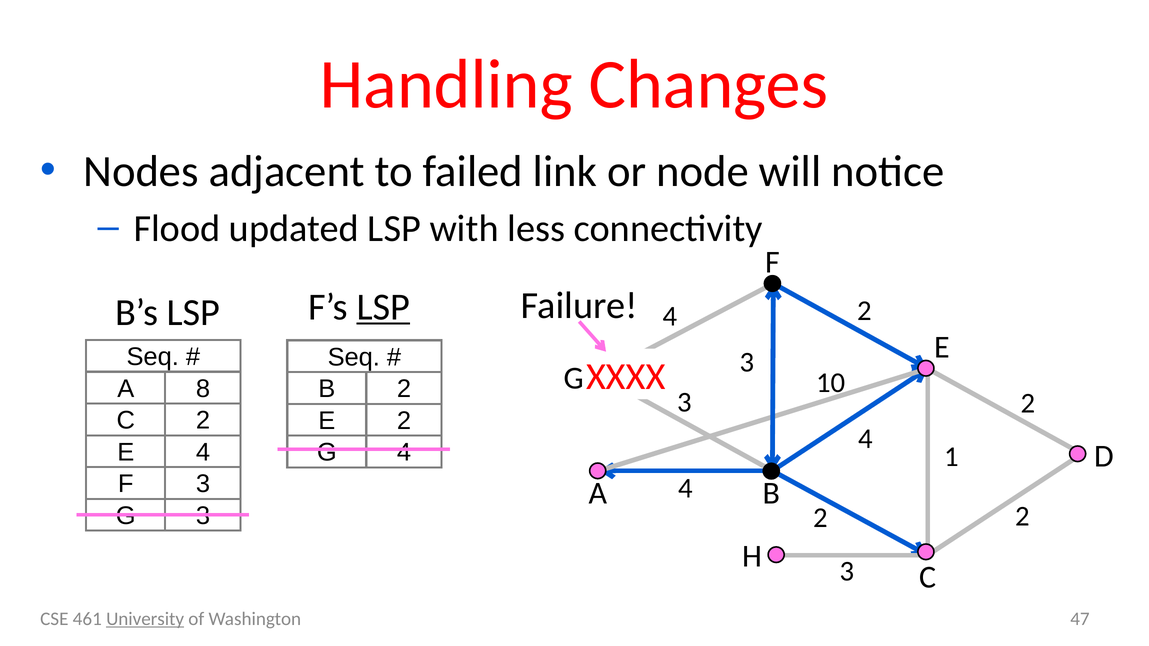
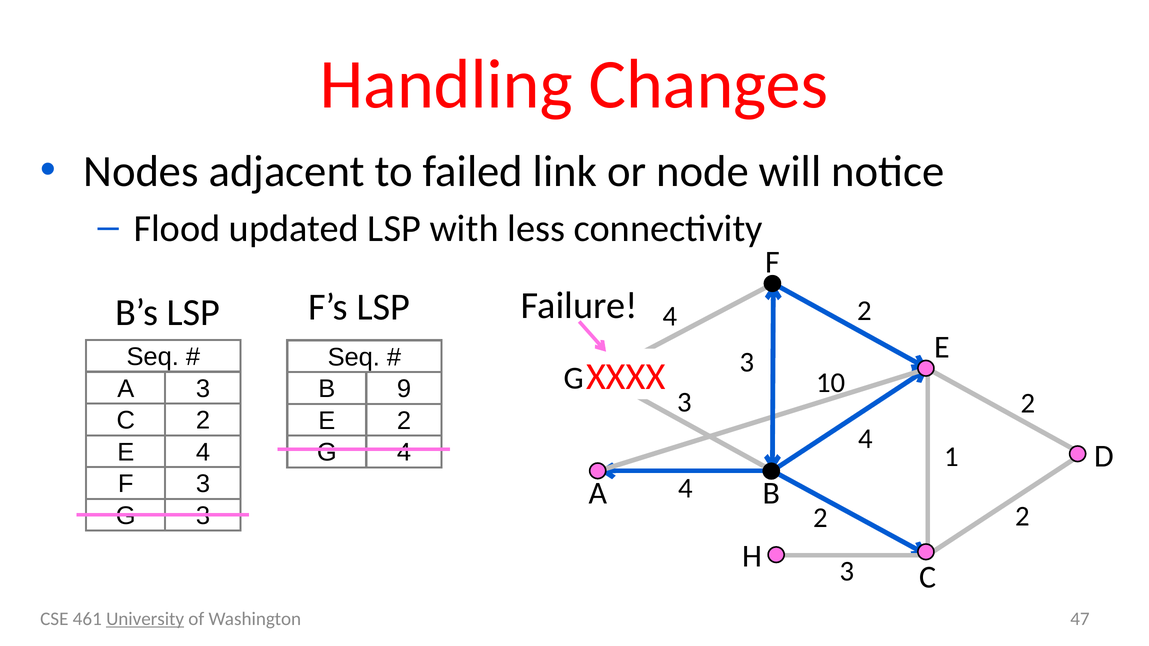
LSP underline: present -> none (383, 307)
A 8: 8 -> 3 (203, 389)
B 2: 2 -> 9 (404, 389)
